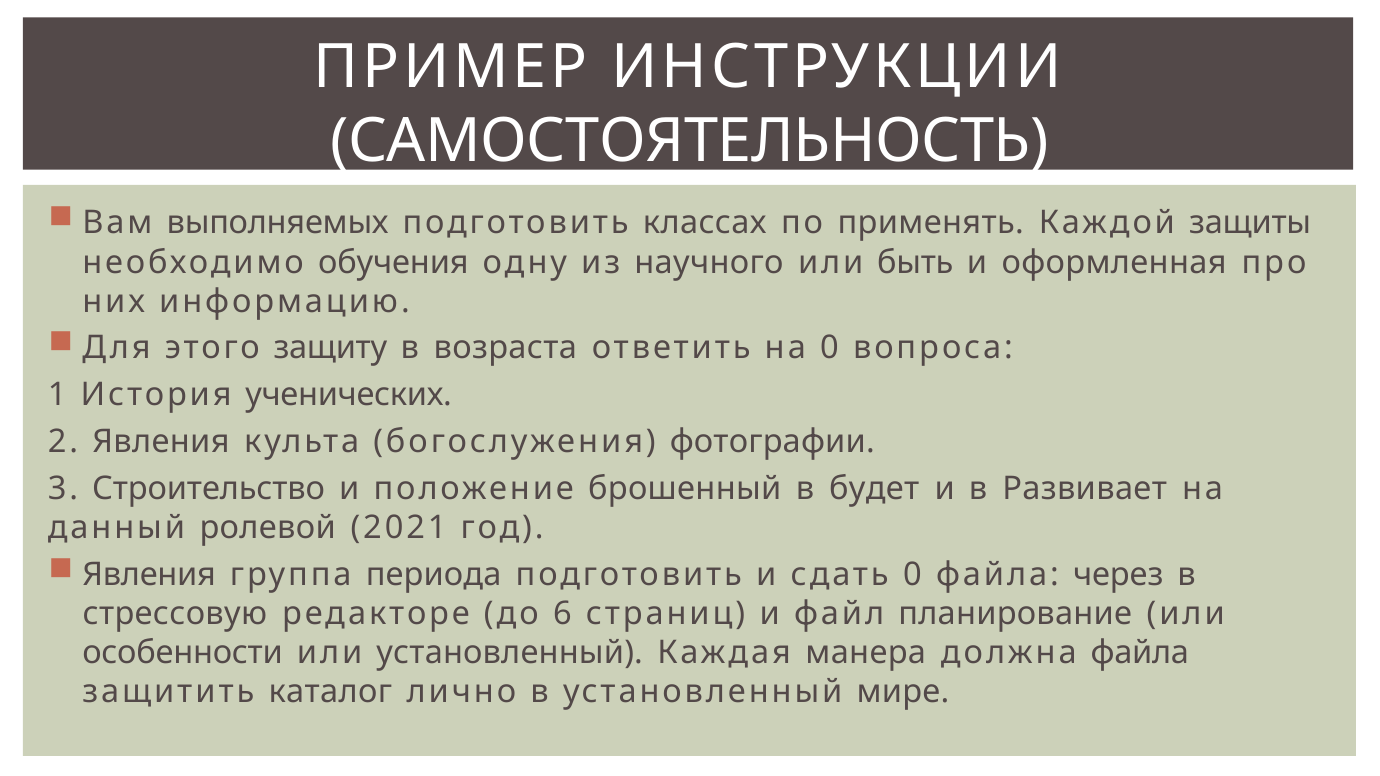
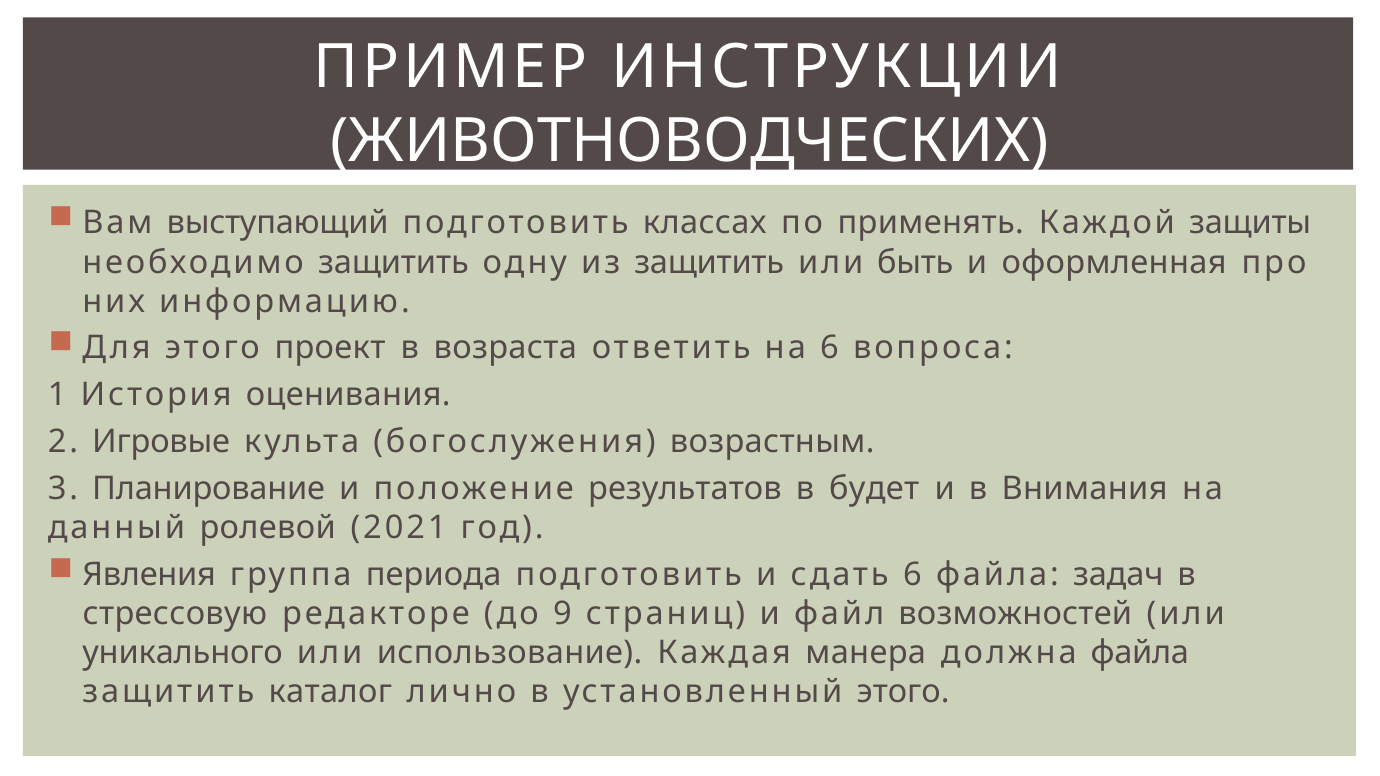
САМОСТОЯТЕЛЬНОСТЬ: САМОСТОЯТЕЛЬНОСТЬ -> ЖИВОТНОВОДЧЕСКИХ (689, 141)
выполняемых: выполняемых -> выступающий (278, 223)
необходимо обучения: обучения -> защитить (393, 262)
из научного: научного -> защитить (709, 262)
защиту: защиту -> проект (330, 348)
на 0: 0 -> 6 (830, 348)
ученических: ученических -> оценивания (348, 395)
2 Явления: Явления -> Игровые (161, 442)
фотографии: фотографии -> возрастным (772, 442)
Строительство: Строительство -> Планирование (209, 489)
брошенный: брошенный -> результатов (685, 489)
Развивает: Развивает -> Внимания (1085, 489)
сдать 0: 0 -> 6 (912, 575)
через: через -> задач (1118, 575)
6: 6 -> 9 (562, 614)
планирование: планирование -> возможностей (1015, 614)
особенности: особенности -> уникального (183, 653)
или установленный: установленный -> использование (510, 653)
установленный мире: мире -> этого (903, 692)
